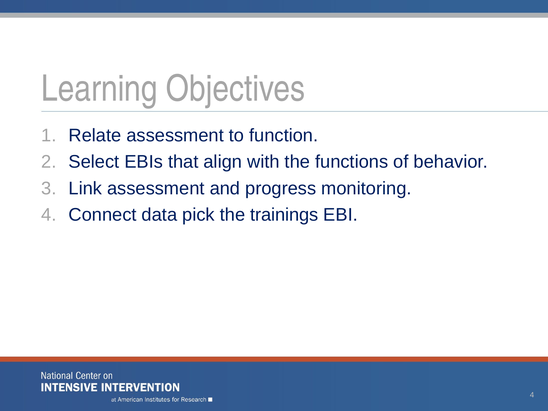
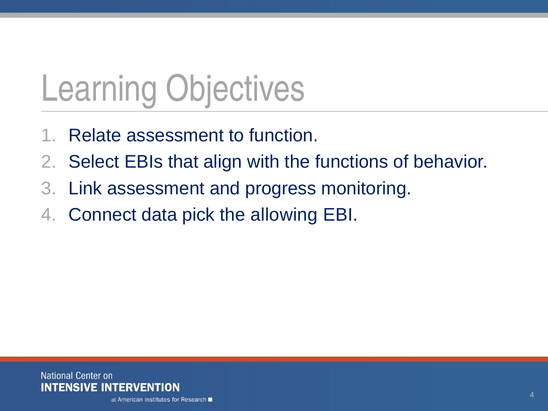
trainings: trainings -> allowing (284, 215)
